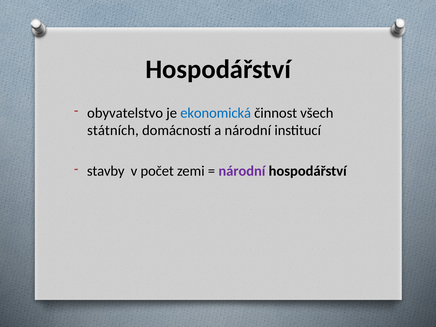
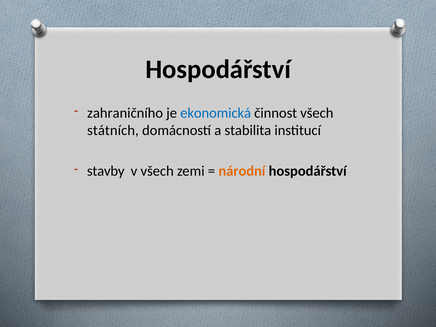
obyvatelstvo: obyvatelstvo -> zahraničního (125, 113)
a národní: národní -> stabilita (248, 130)
v počet: počet -> všech (157, 171)
národní colour: purple -> orange (242, 171)
